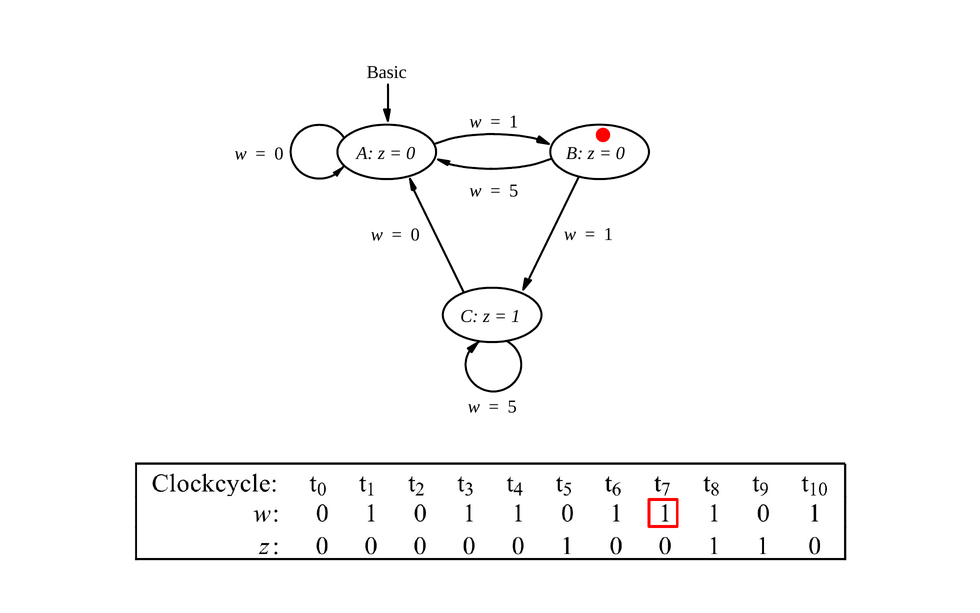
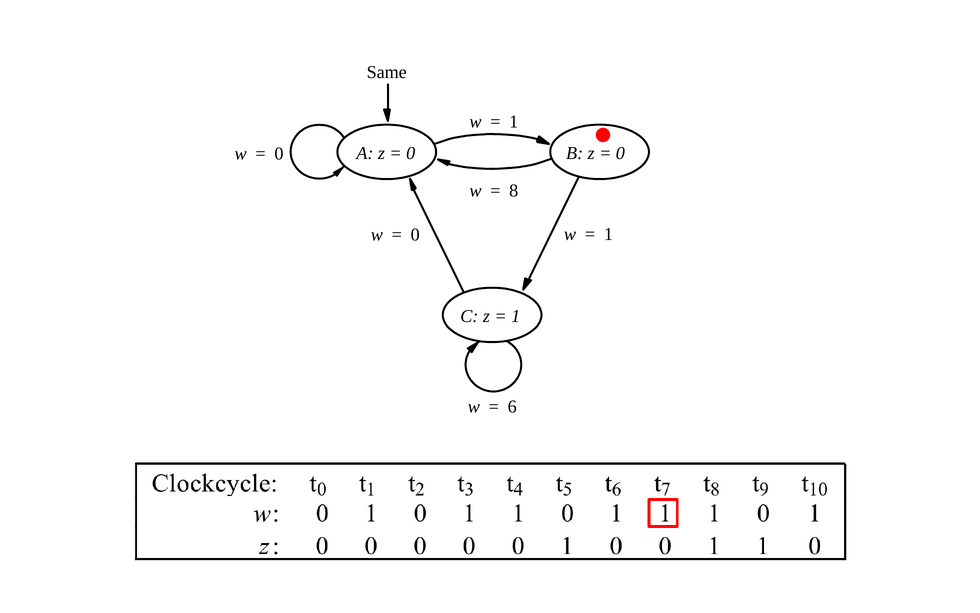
Basic: Basic -> Same (387, 72)
5: 5 -> 8 (514, 191)
5: 5 -> 6 (512, 407)
